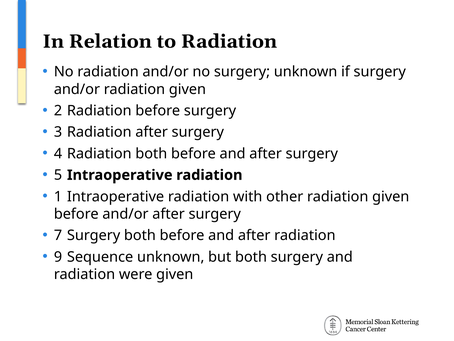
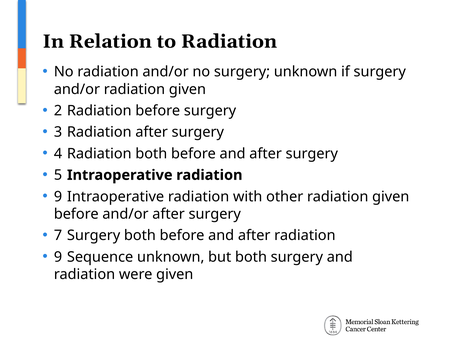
1: 1 -> 9 (58, 196)
